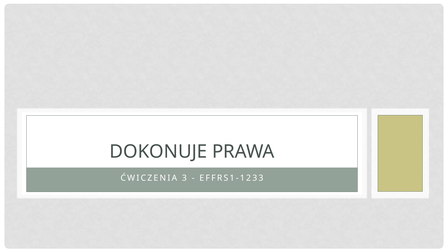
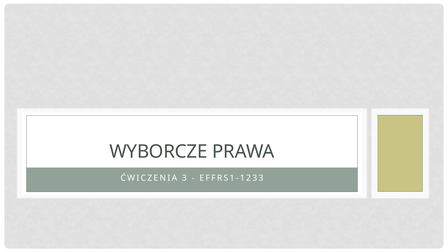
DOKONUJE: DOKONUJE -> WYBORCZE (158, 152)
